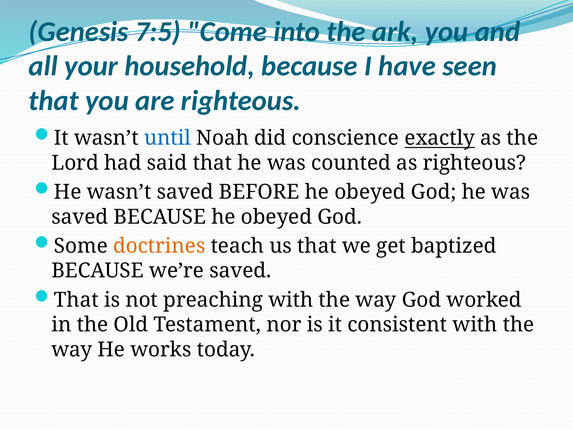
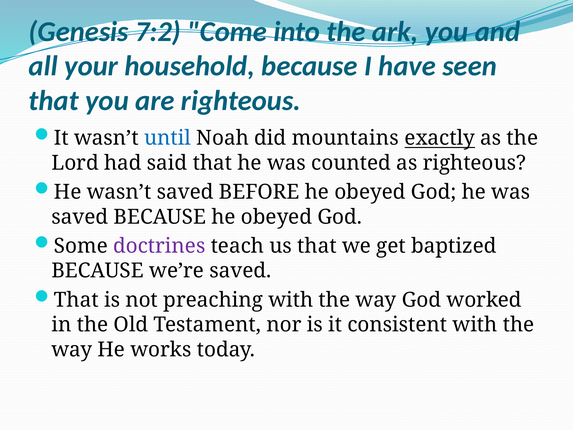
7:5: 7:5 -> 7:2 (158, 32)
conscience: conscience -> mountains (345, 138)
doctrines colour: orange -> purple (159, 246)
